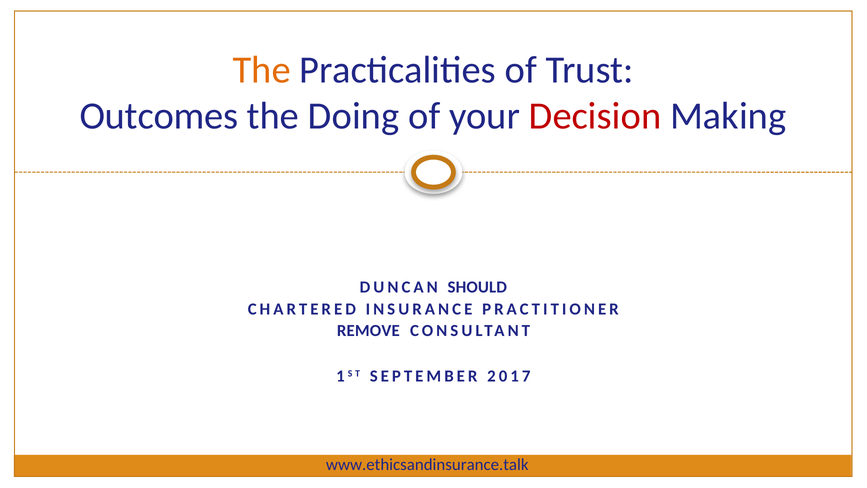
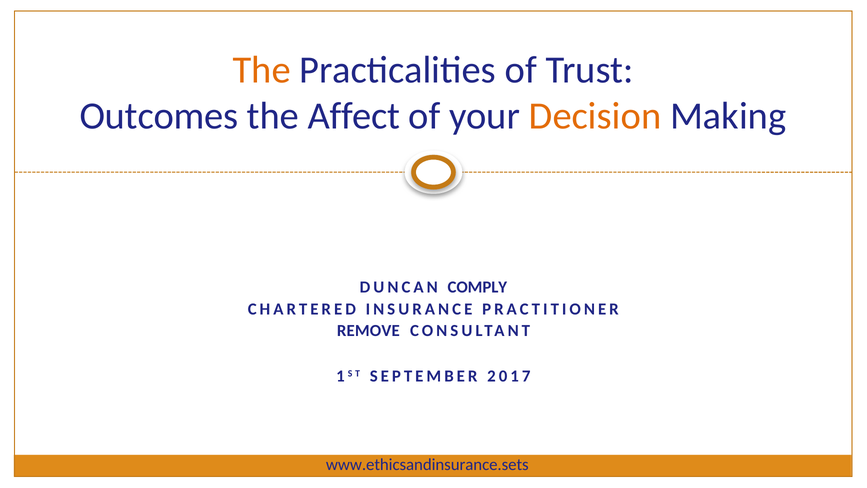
Doing: Doing -> Affect (354, 116)
Decision colour: red -> orange (595, 116)
SHOULD: SHOULD -> COMPLY (477, 287)
www.ethicsandinsurance.talk: www.ethicsandinsurance.talk -> www.ethicsandinsurance.sets (427, 464)
